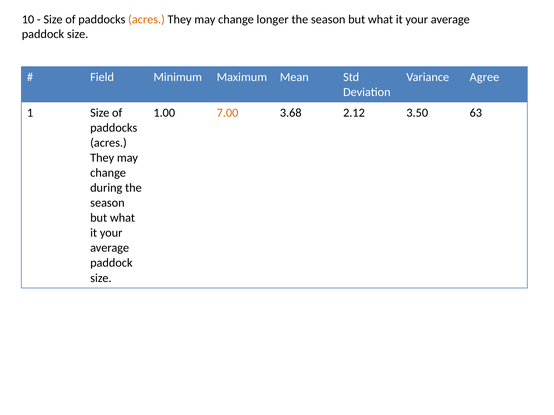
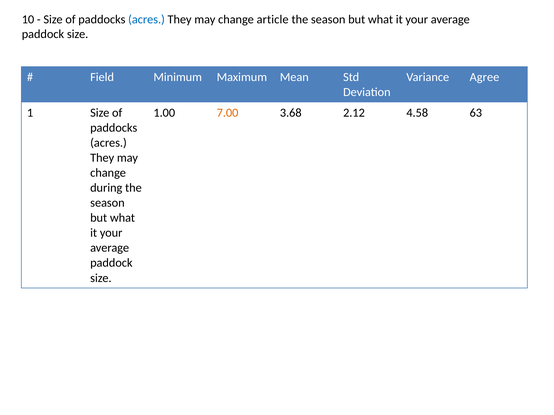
acres colour: orange -> blue (146, 19)
longer: longer -> article (273, 19)
3.50: 3.50 -> 4.58 (417, 113)
